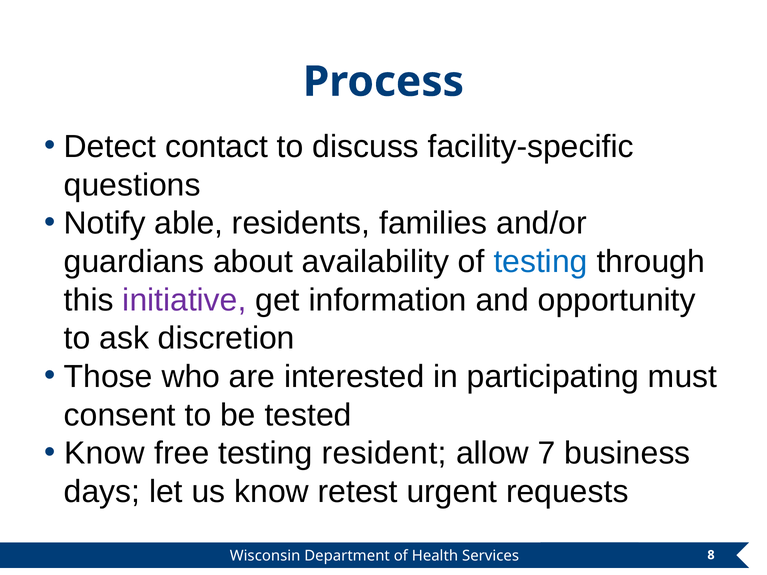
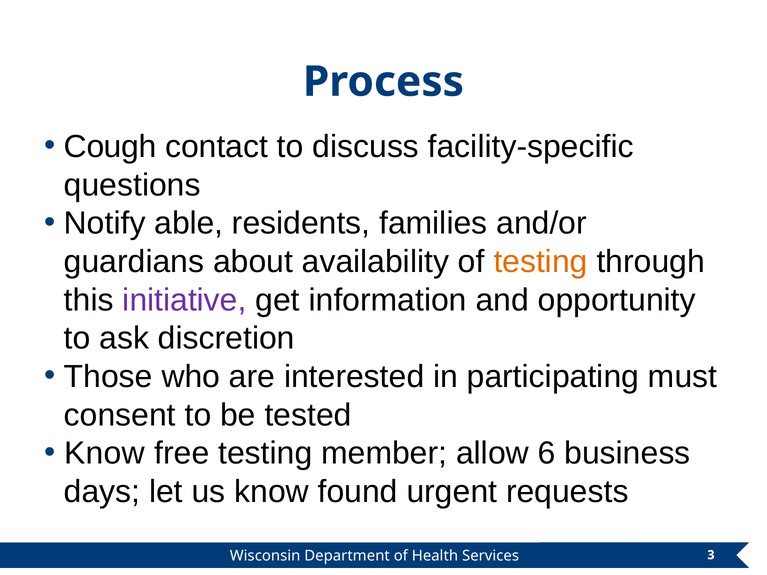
Detect: Detect -> Cough (110, 147)
testing colour: blue -> orange (541, 262)
resident: resident -> member (384, 453)
7: 7 -> 6 (547, 453)
retest: retest -> found (358, 492)
8: 8 -> 3 (711, 555)
